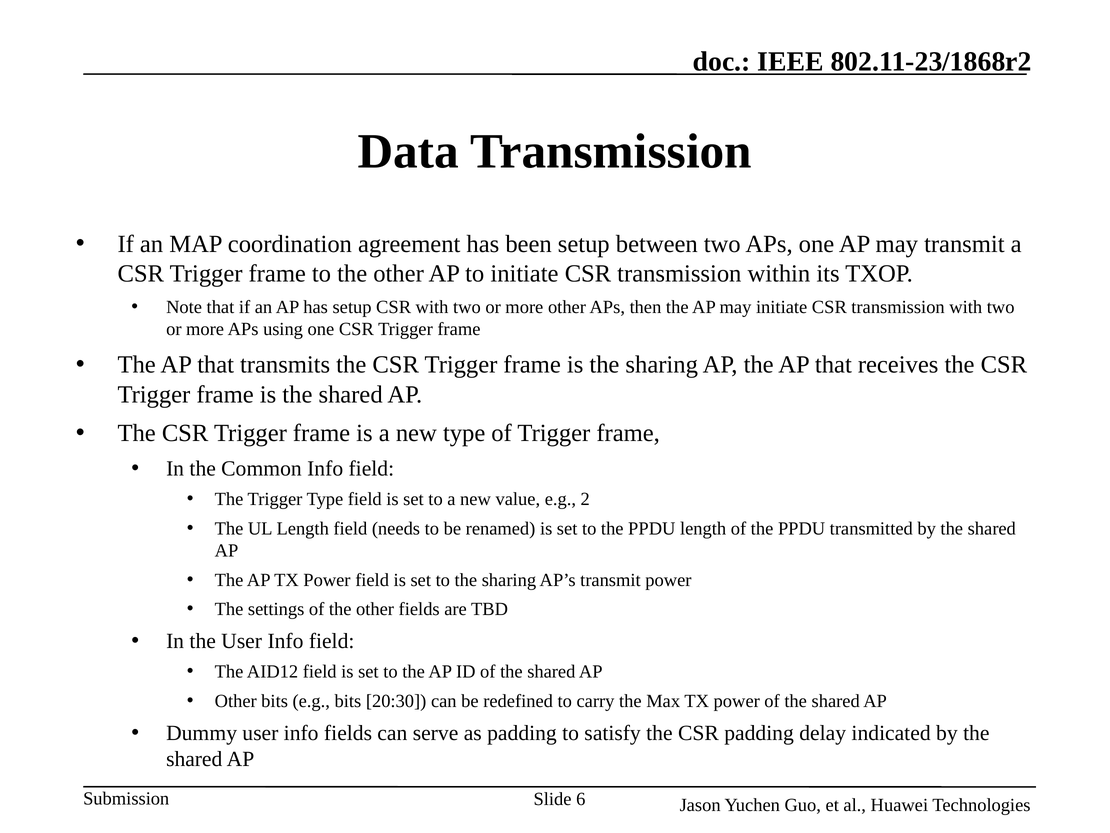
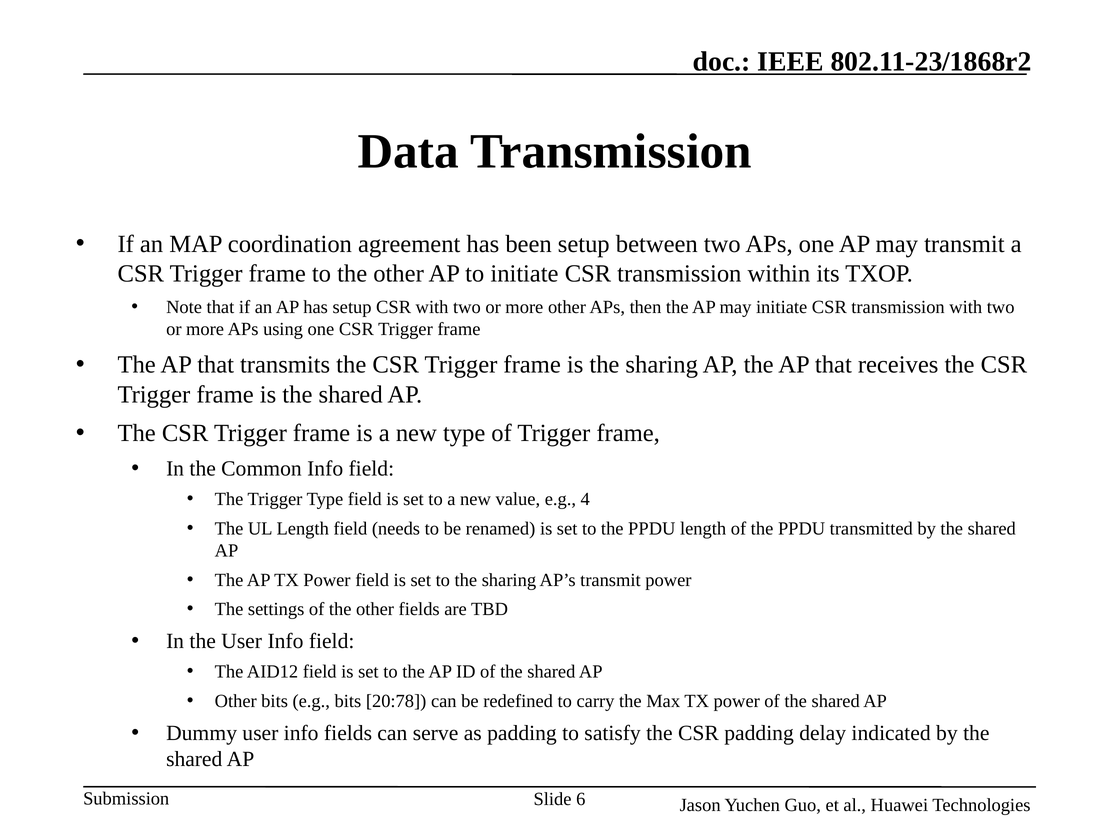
2: 2 -> 4 (585, 499)
20:30: 20:30 -> 20:78 (396, 701)
